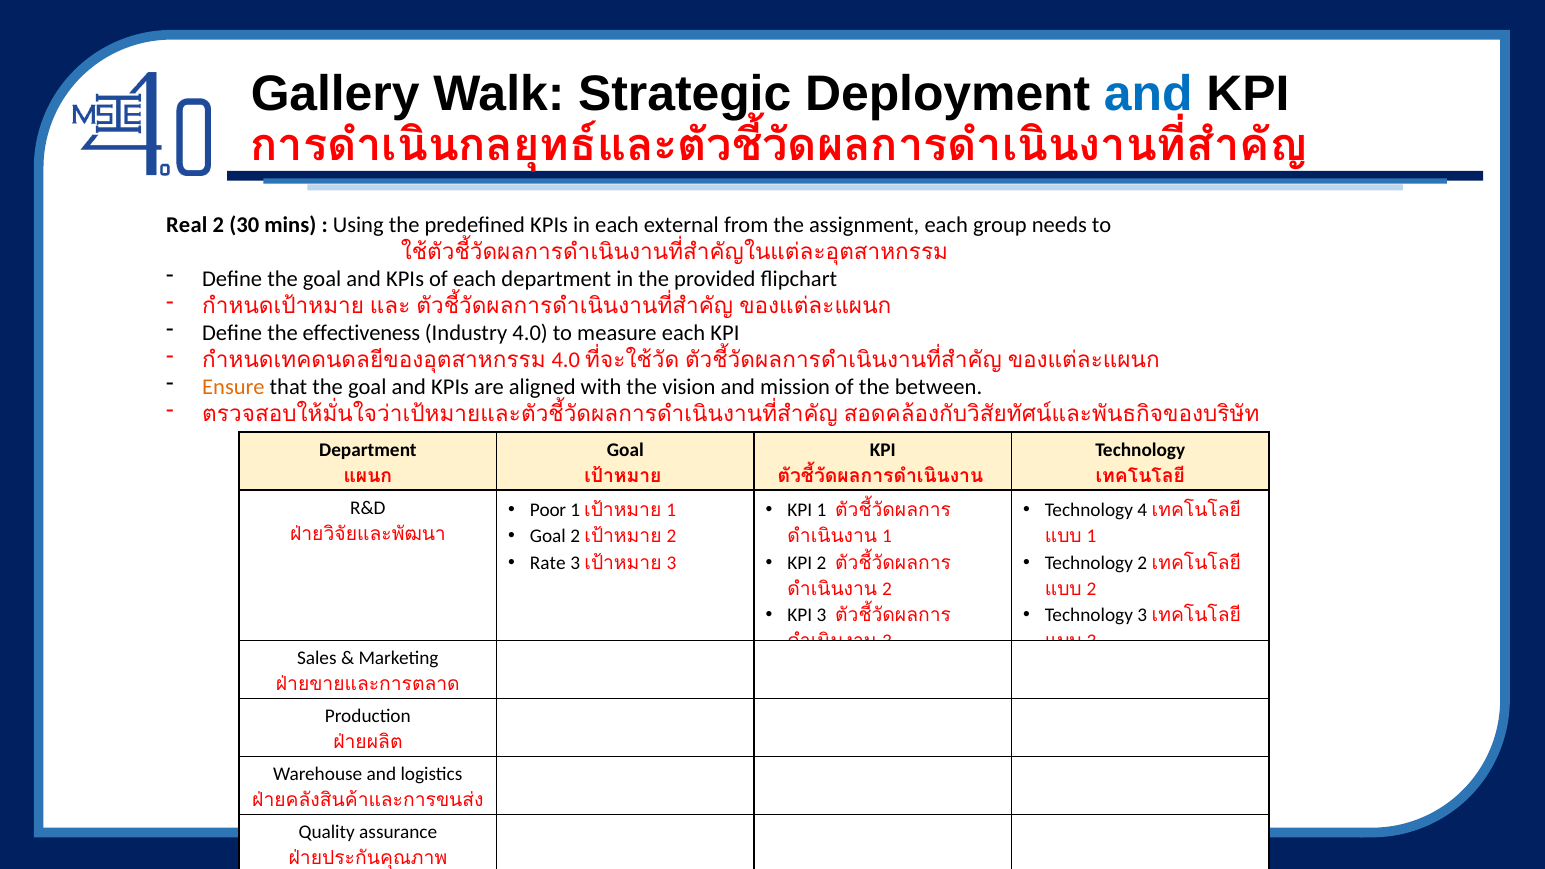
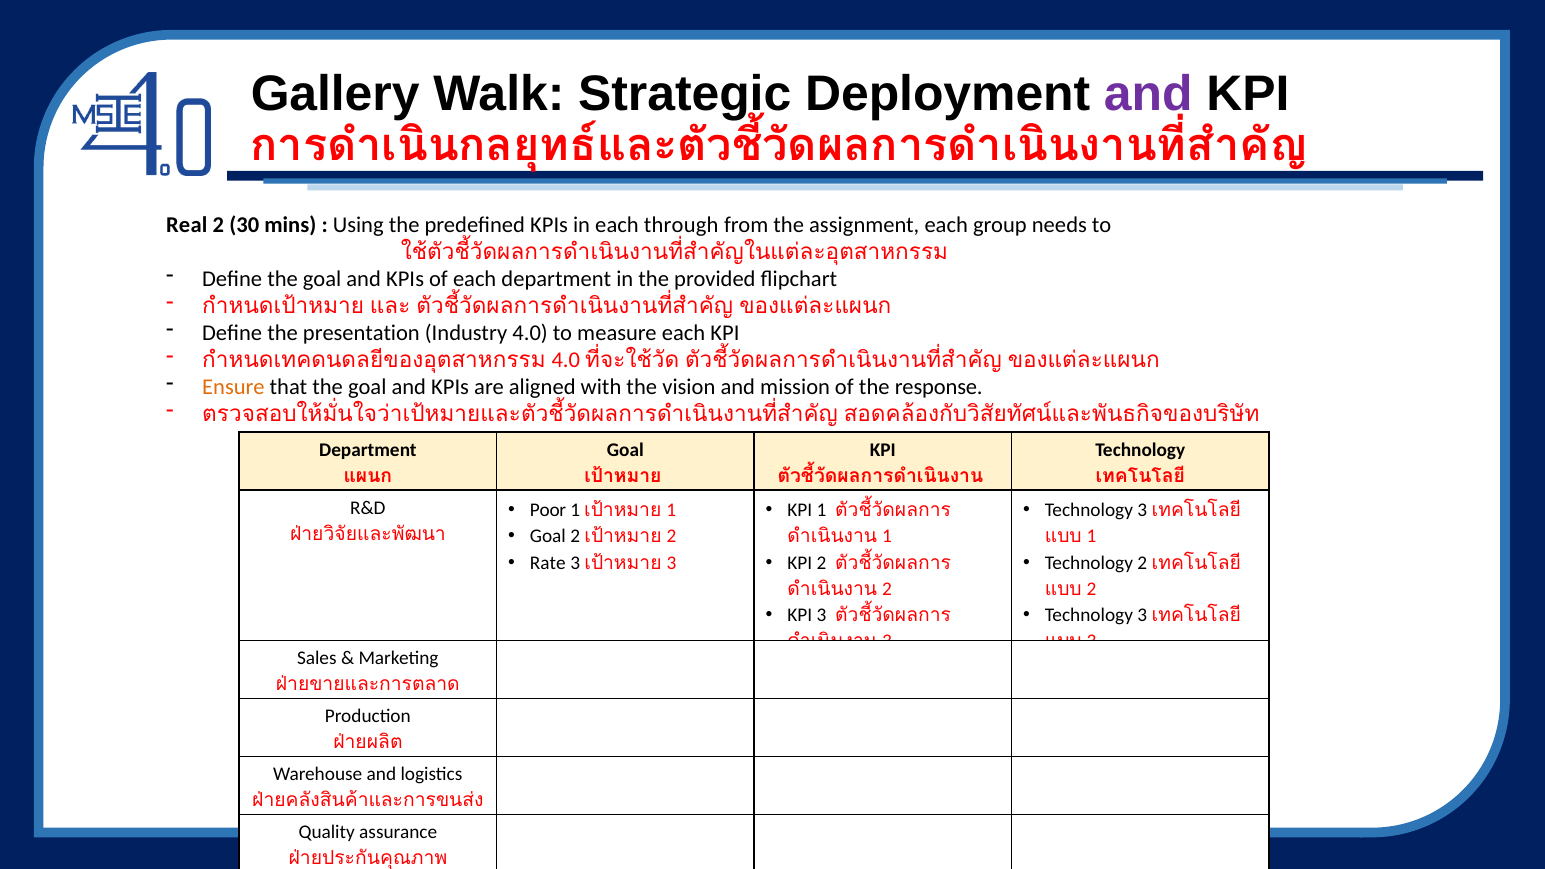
and colour: blue -> purple (1148, 94)
external: external -> through (681, 225)
effectiveness: effectiveness -> presentation (361, 333)
between: between -> response (939, 387)
4: 4 -> 3 (1142, 510)
